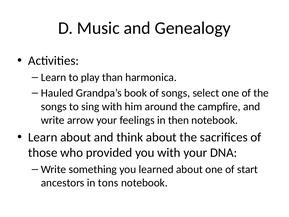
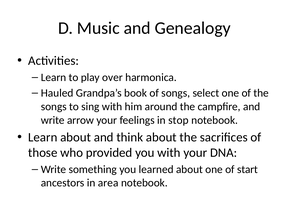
than: than -> over (112, 77)
then: then -> stop (178, 120)
tons: tons -> area (108, 183)
